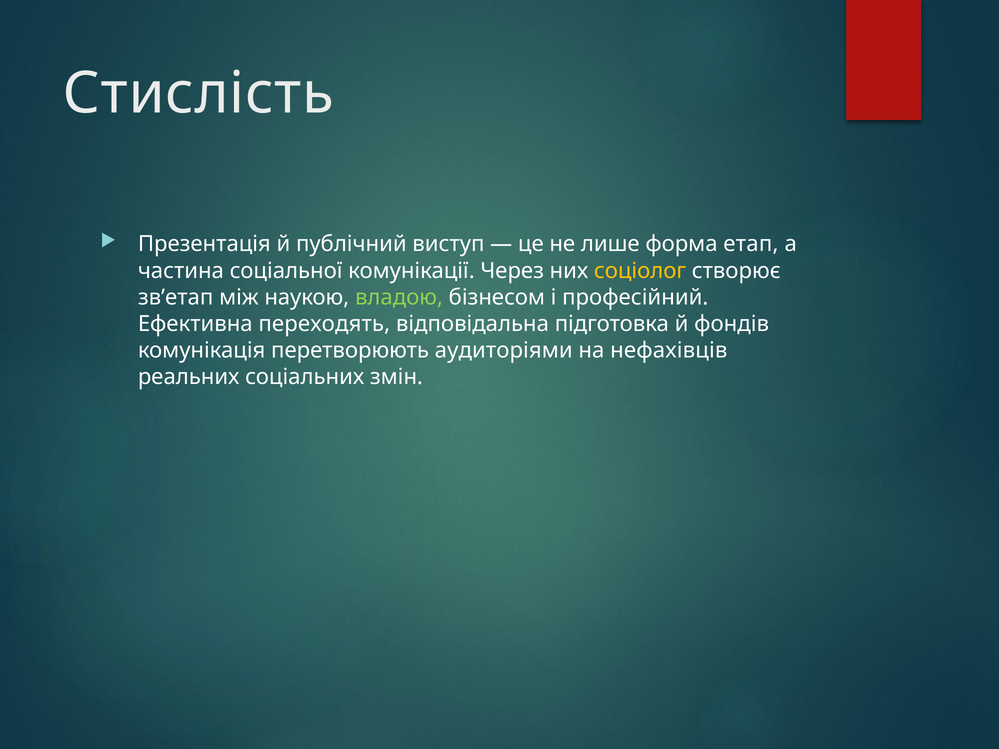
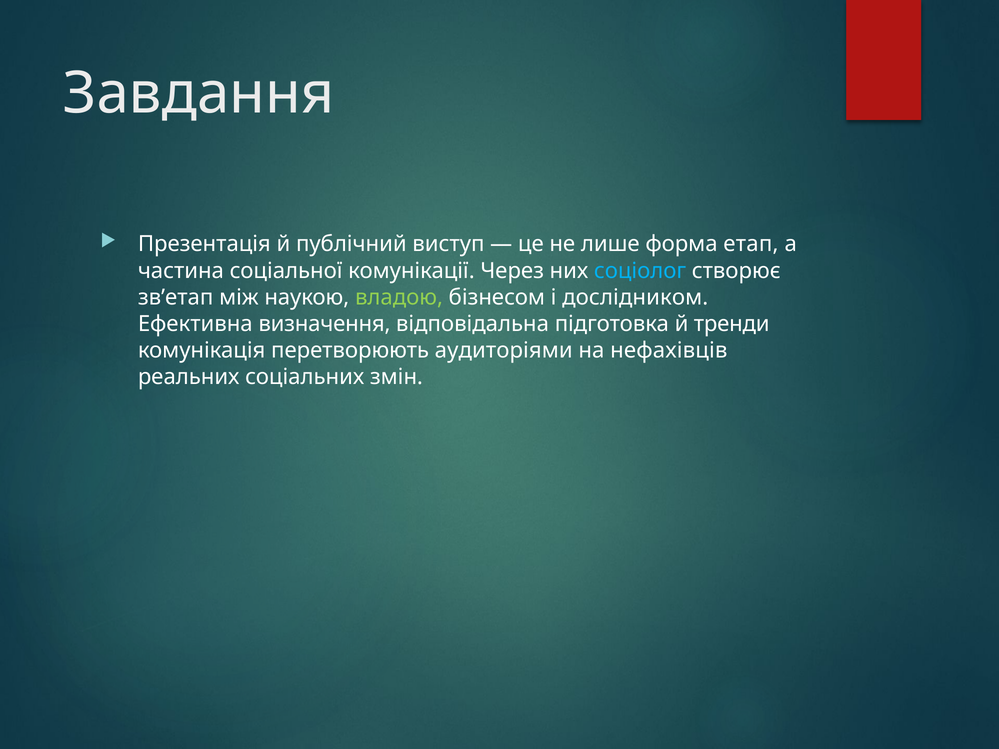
Стислість: Стислість -> Завдання (199, 94)
соціолог colour: yellow -> light blue (640, 271)
професійний: професійний -> дослідником (635, 297)
переходять: переходять -> визначення (324, 324)
фондів: фондів -> тренди (732, 324)
